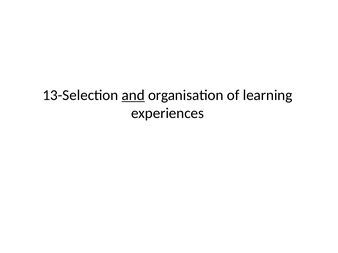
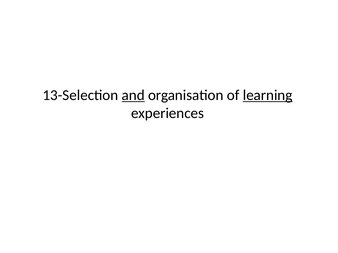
learning underline: none -> present (268, 95)
